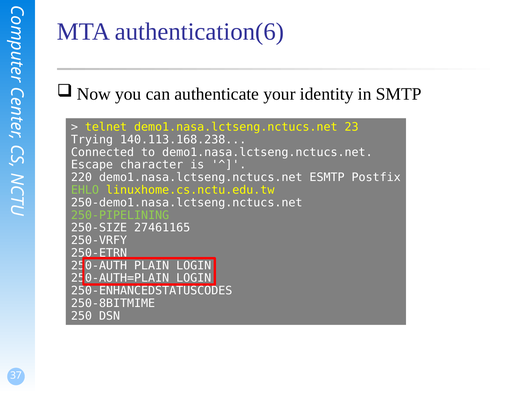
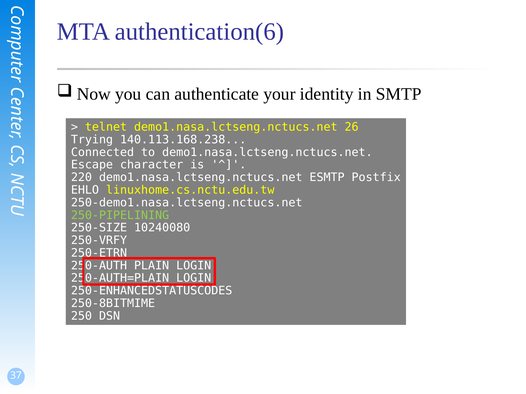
23: 23 -> 26 (352, 127)
EHLO colour: light green -> white (85, 190)
27461165: 27461165 -> 10240080 (162, 228)
